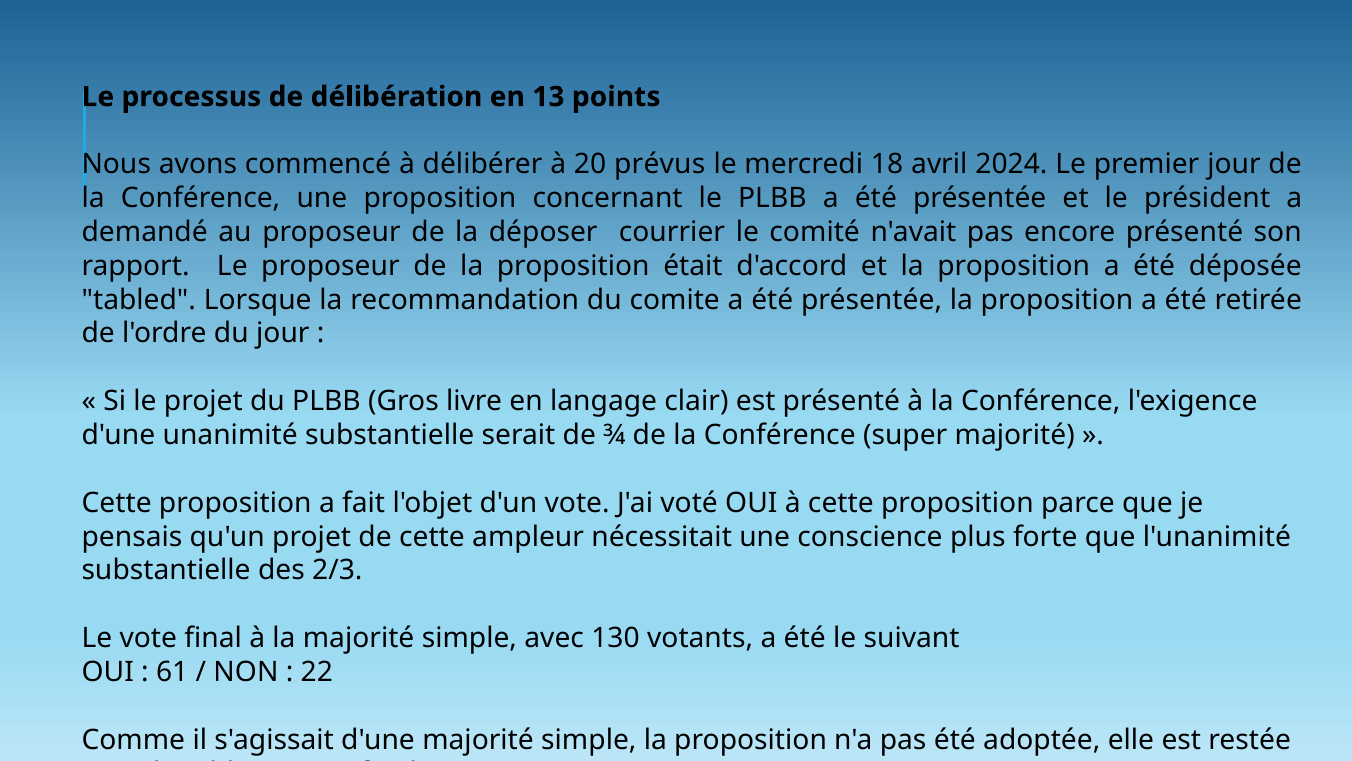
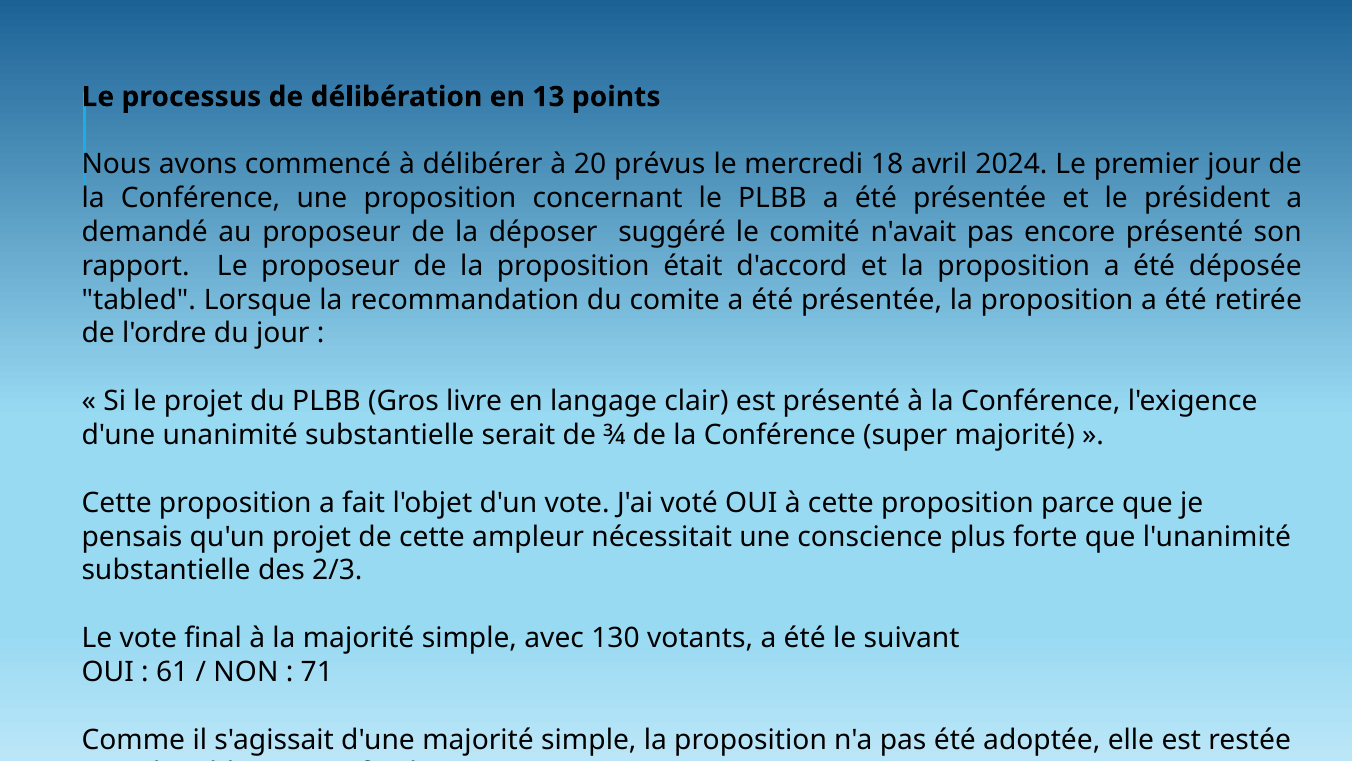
courrier: courrier -> suggéré (672, 232)
22: 22 -> 71 (317, 672)
